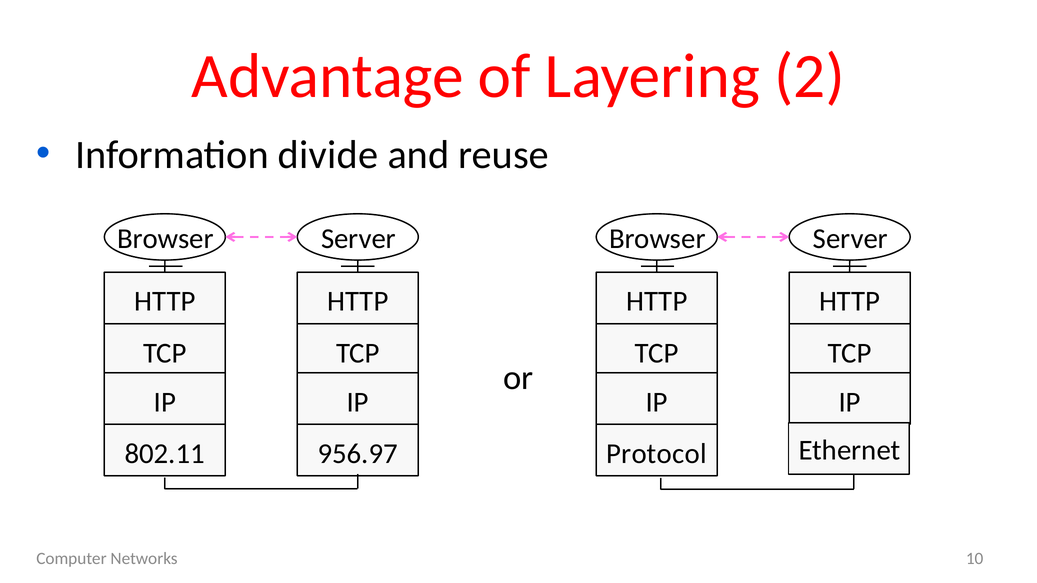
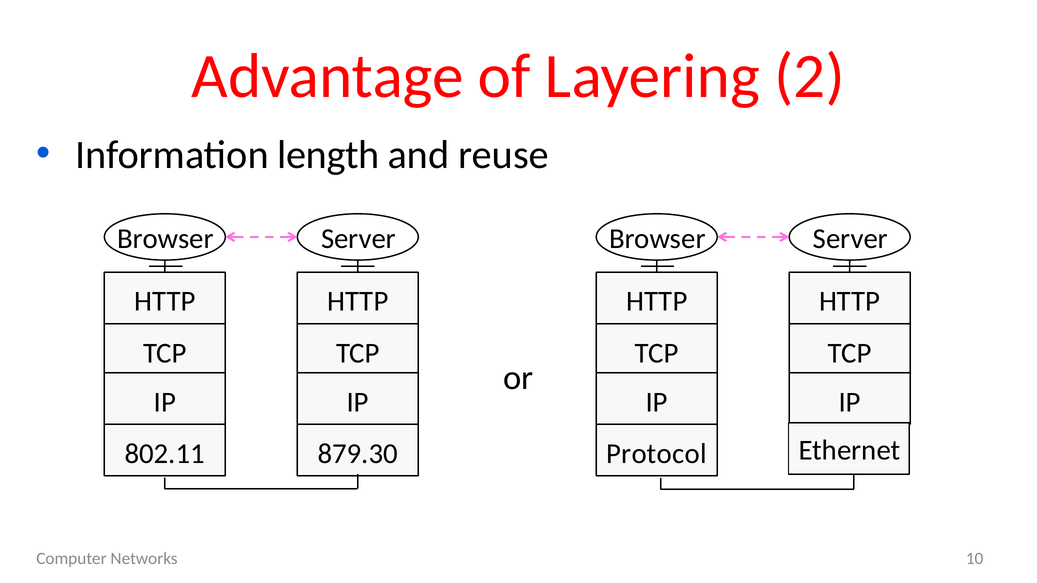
divide: divide -> length (328, 155)
956.97: 956.97 -> 879.30 (358, 454)
